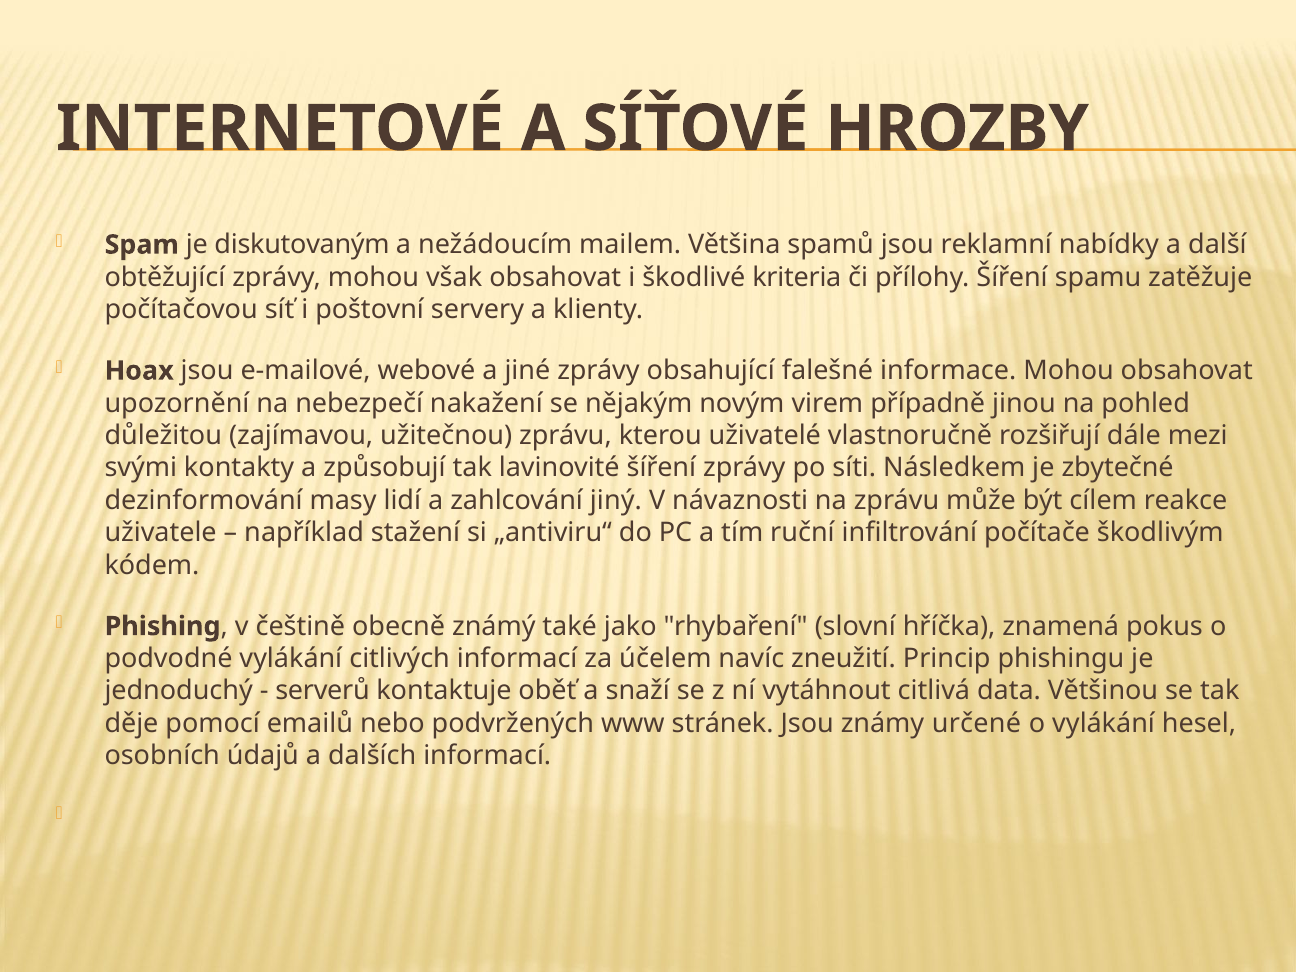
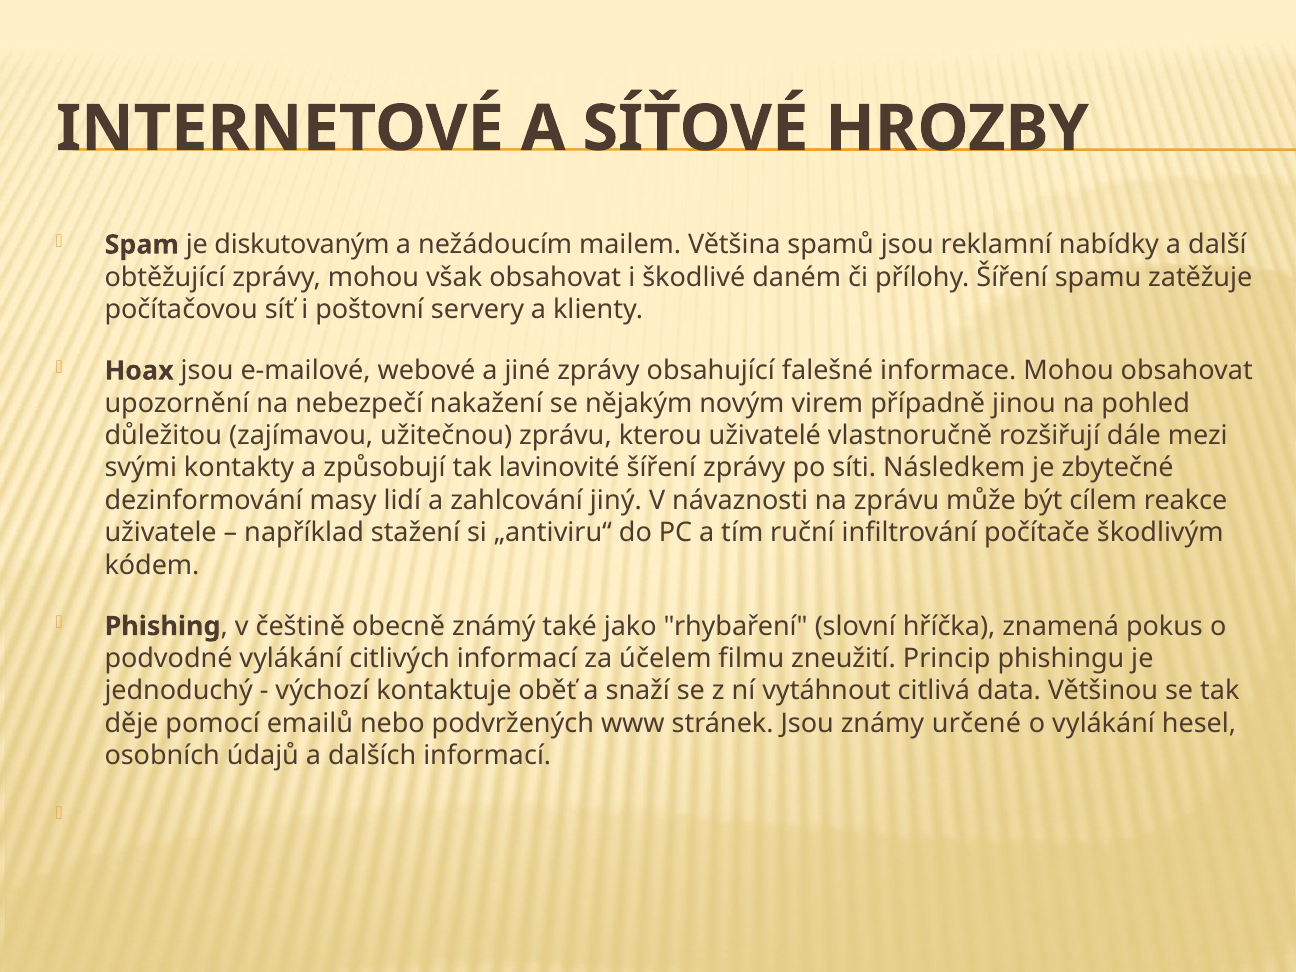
kriteria: kriteria -> daném (797, 277)
navíc: navíc -> filmu (751, 659)
serverů: serverů -> výchozí (322, 691)
